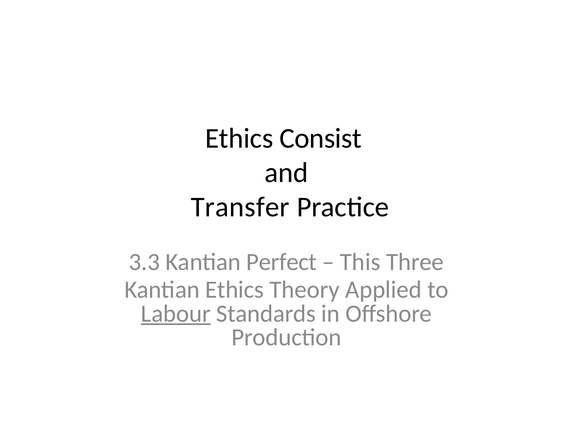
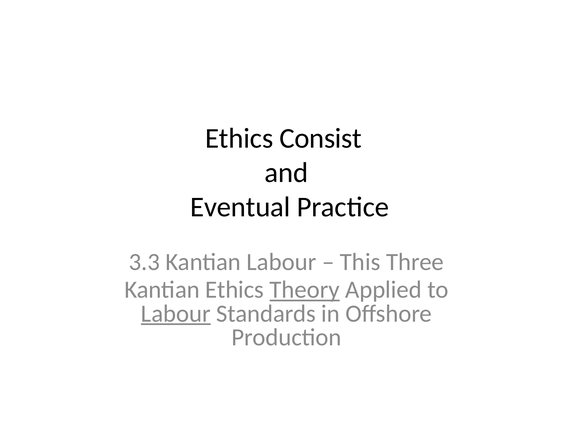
Transfer: Transfer -> Eventual (240, 207)
Kantian Perfect: Perfect -> Labour (281, 262)
Theory underline: none -> present (305, 290)
